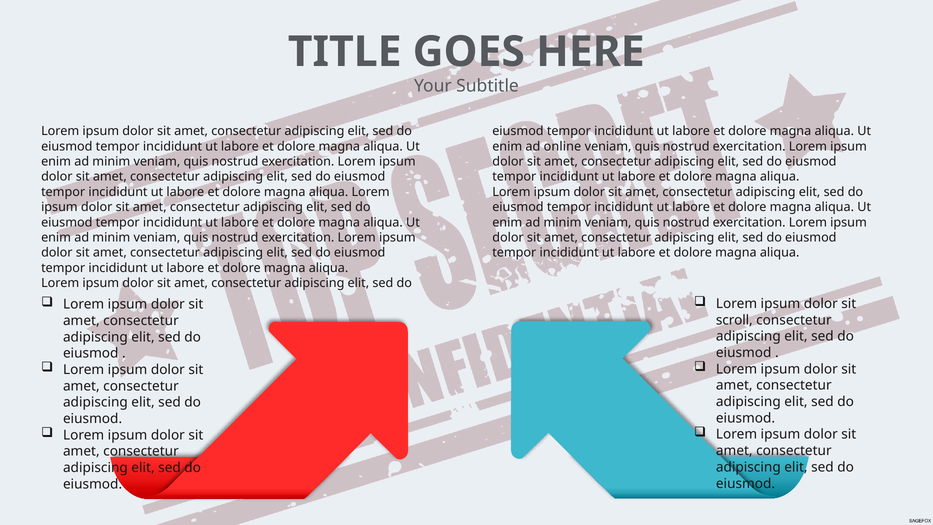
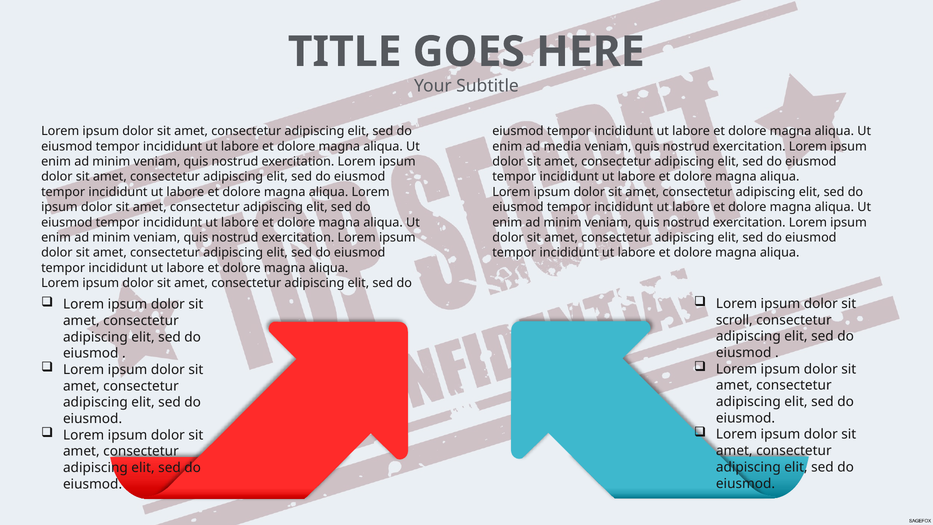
online: online -> media (562, 146)
